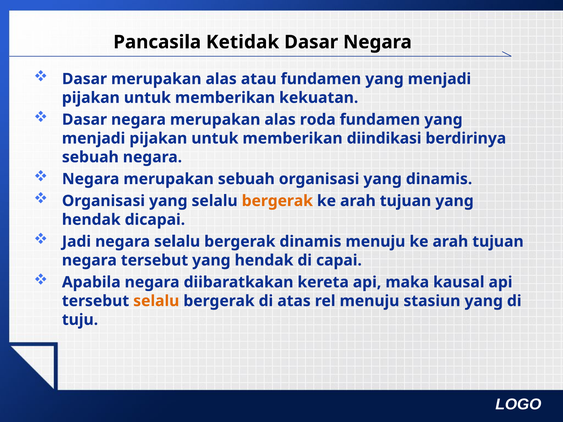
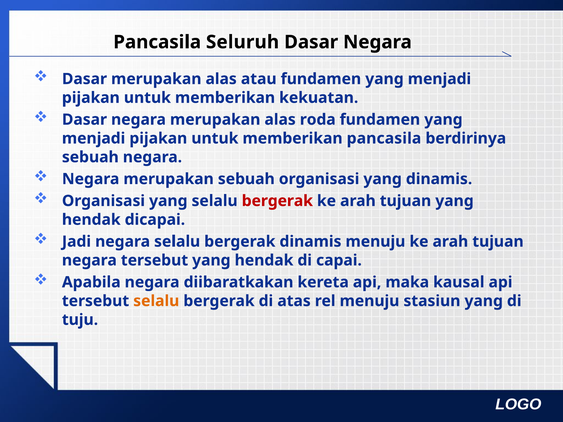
Ketidak: Ketidak -> Seluruh (243, 42)
memberikan diindikasi: diindikasi -> pancasila (384, 138)
bergerak colour: orange -> red (277, 201)
